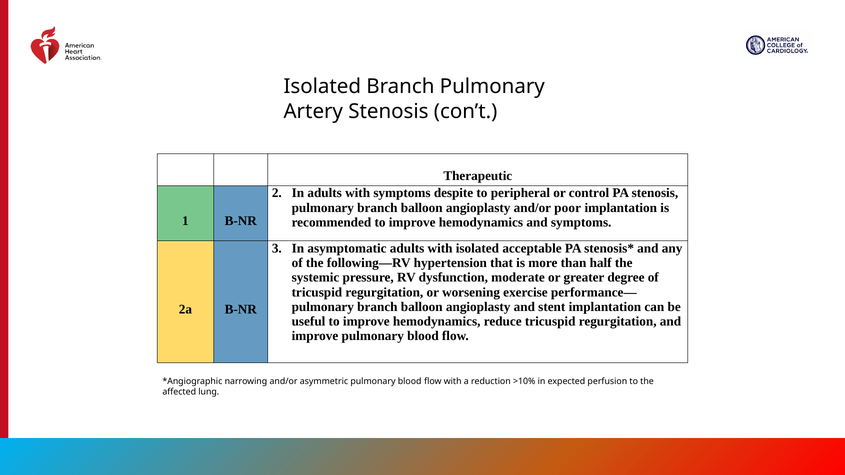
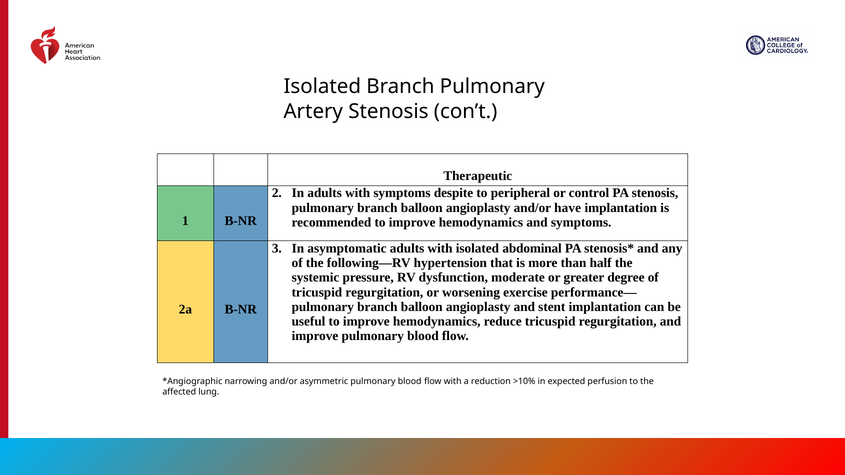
poor: poor -> have (568, 208)
acceptable: acceptable -> abdominal (532, 249)
